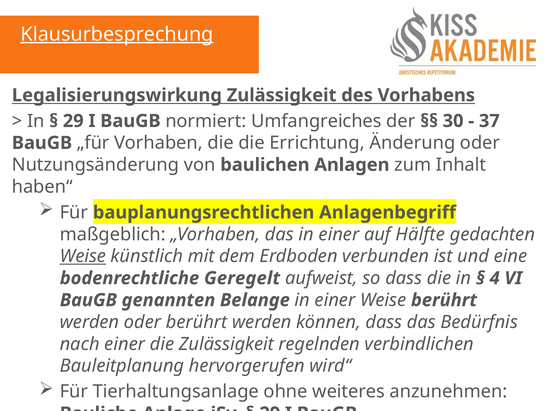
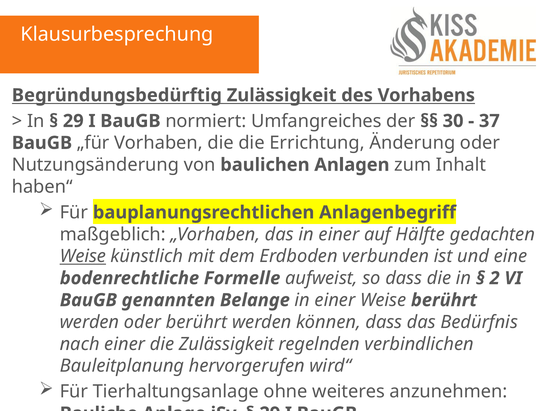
Klausurbesprechung underline: present -> none (117, 34)
Legalisierungswirkung: Legalisierungswirkung -> Begründungsbedürftig (117, 95)
Geregelt: Geregelt -> Formelle (242, 278)
4: 4 -> 2 (495, 278)
